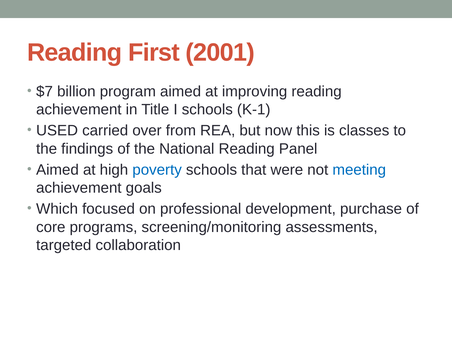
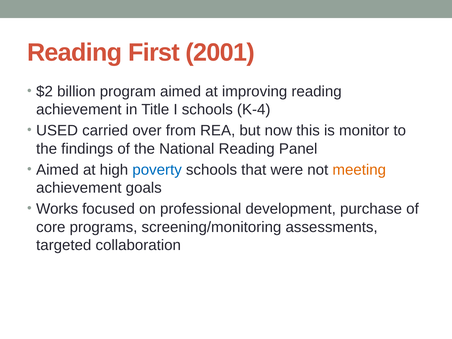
$7: $7 -> $2 (45, 91)
K-1: K-1 -> K-4 (254, 110)
classes: classes -> monitor (364, 131)
meeting colour: blue -> orange (359, 170)
Which: Which -> Works (57, 209)
